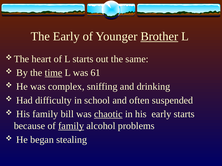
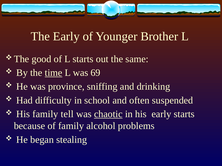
Brother underline: present -> none (159, 36)
heart: heart -> good (41, 59)
61: 61 -> 69 (96, 73)
complex: complex -> province (66, 87)
bill: bill -> tell (67, 114)
family underline: present -> none (71, 126)
